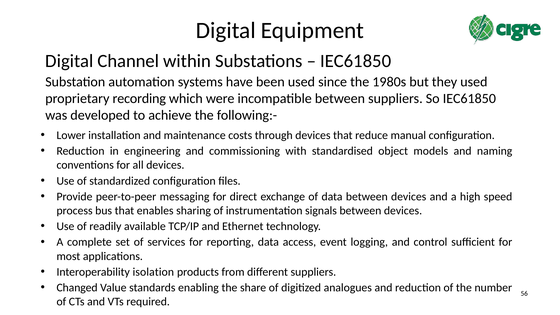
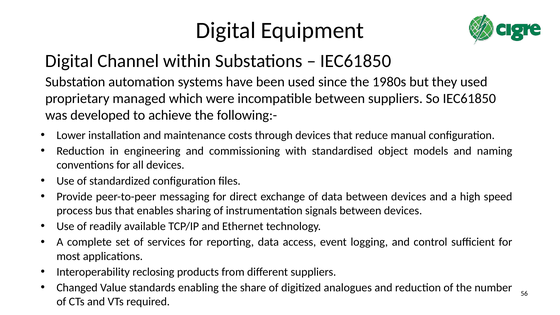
recording: recording -> managed (139, 99)
isolation: isolation -> reclosing (153, 272)
